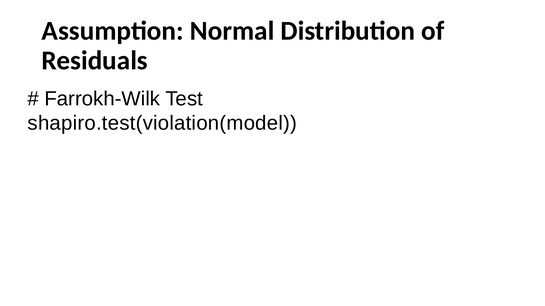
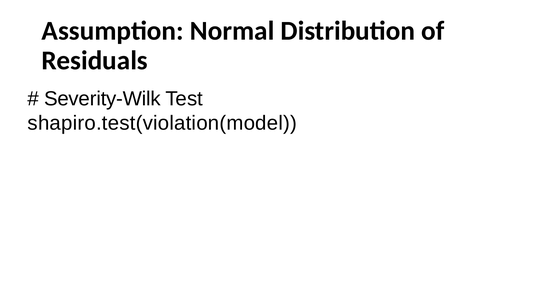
Farrokh-Wilk: Farrokh-Wilk -> Severity-Wilk (102, 99)
